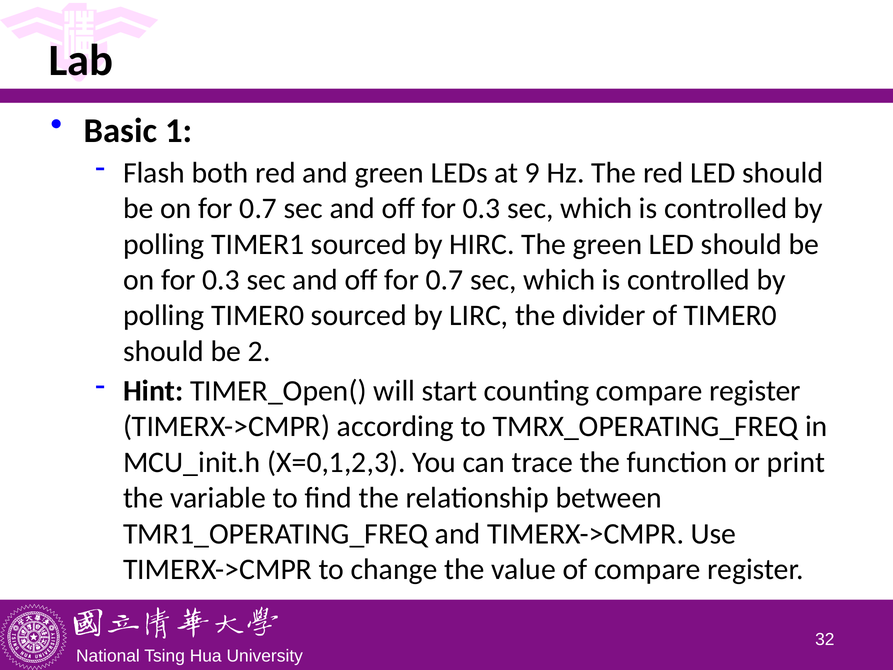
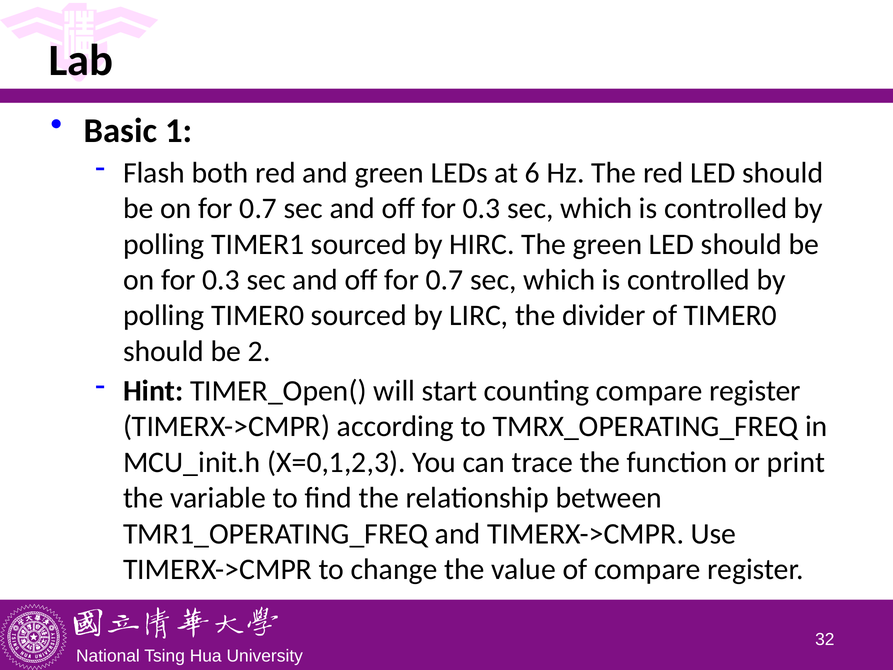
9: 9 -> 6 (532, 173)
